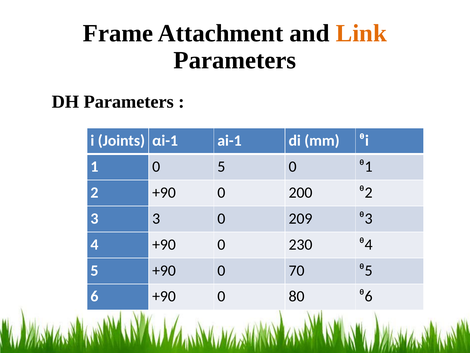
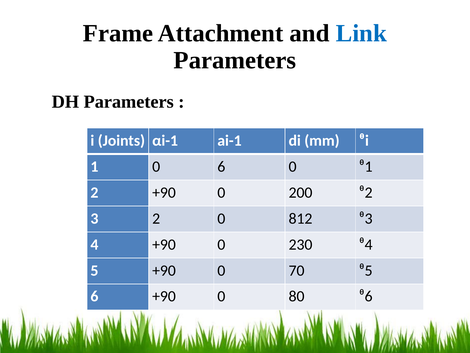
Link colour: orange -> blue (361, 33)
0 5: 5 -> 6 (221, 166)
3 3: 3 -> 2 (156, 218)
209: 209 -> 812 (300, 218)
